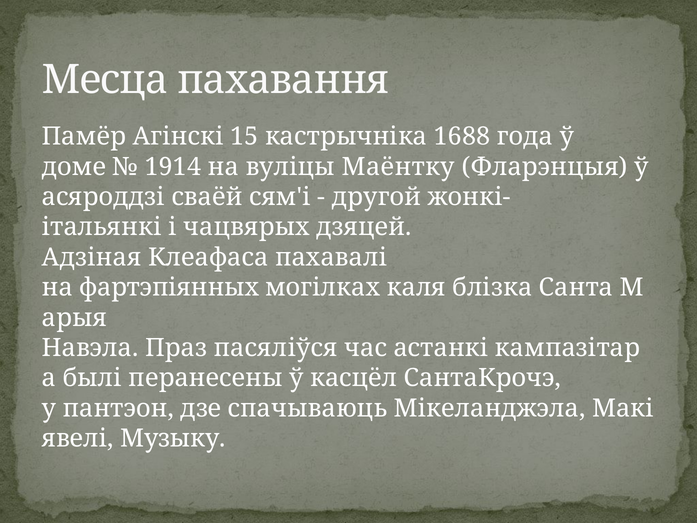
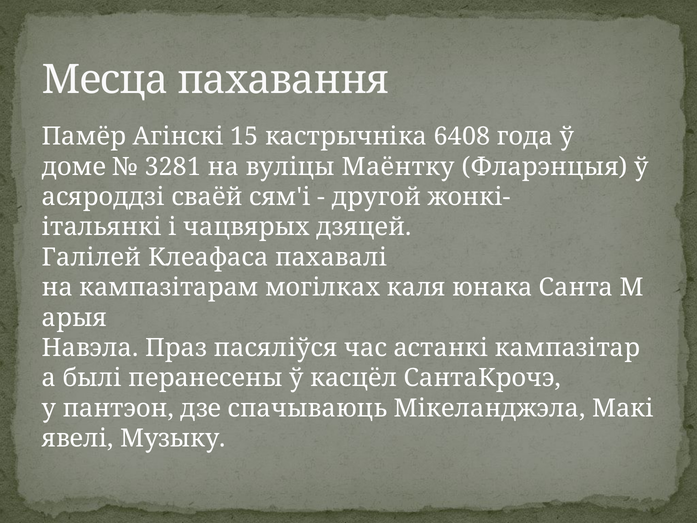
1688: 1688 -> 6408 (462, 136)
1914: 1914 -> 3281 (173, 167)
Адзіная: Адзіная -> Галілей (92, 257)
фартэпіянных: фартэпіянных -> кампазітарам (169, 287)
блізка: блізка -> юнака (492, 287)
